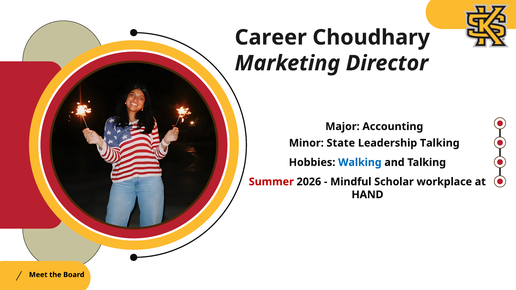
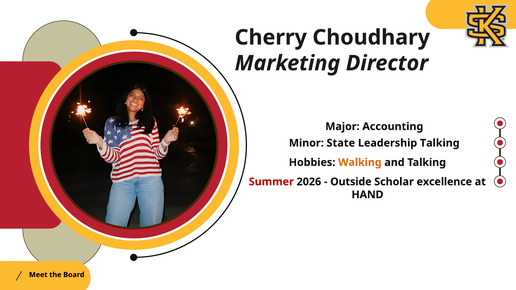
Career: Career -> Cherry (271, 37)
Walking colour: blue -> orange (360, 163)
Mindful: Mindful -> Outside (351, 182)
workplace: workplace -> excellence (444, 182)
